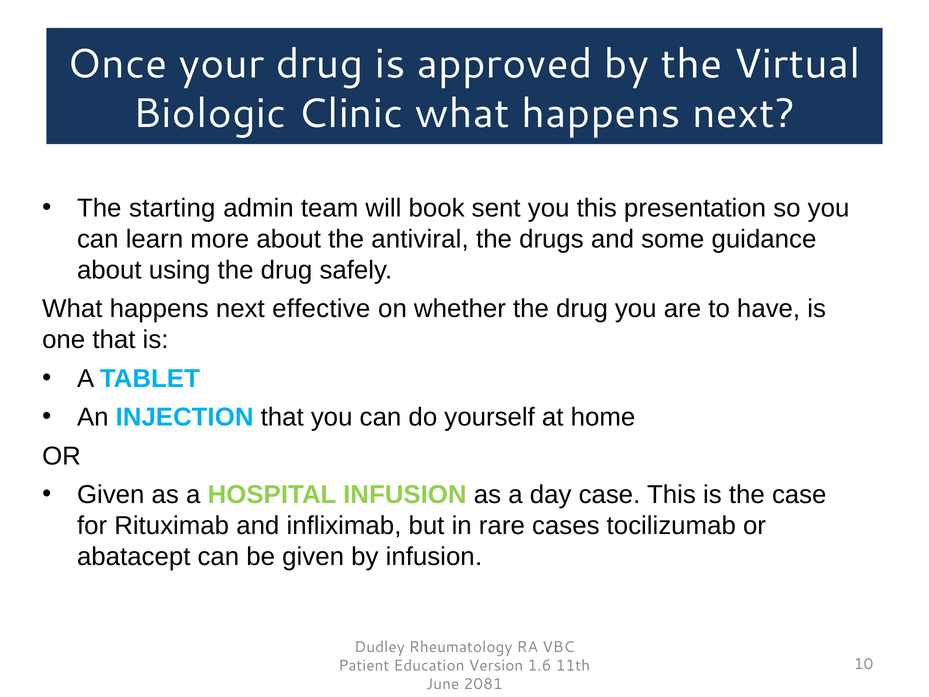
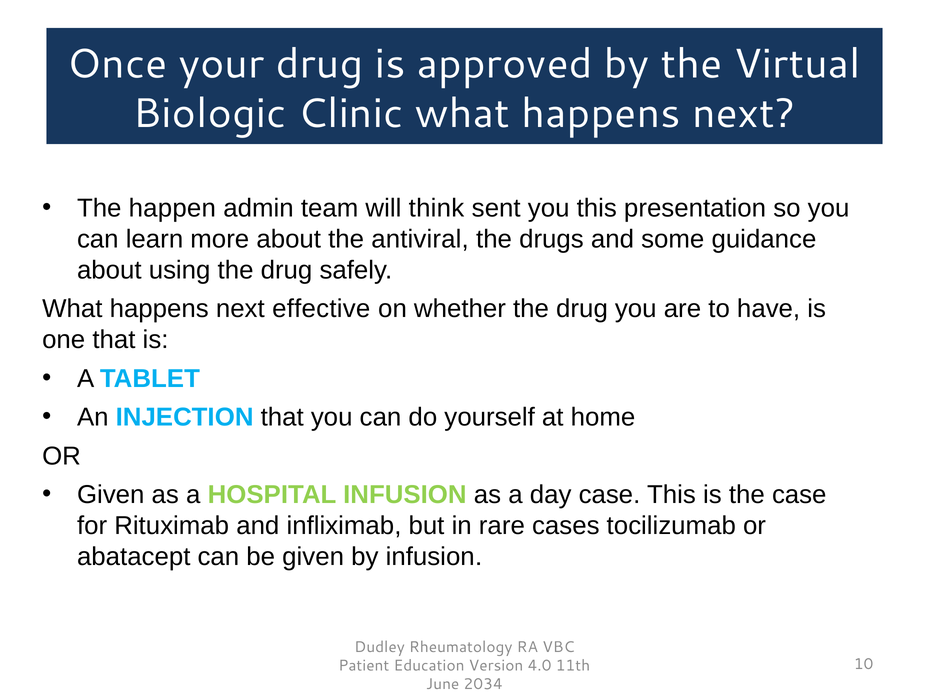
starting: starting -> happen (172, 208)
book: book -> think (436, 208)
1.6: 1.6 -> 4.0 (539, 665)
2081: 2081 -> 2034 (483, 684)
